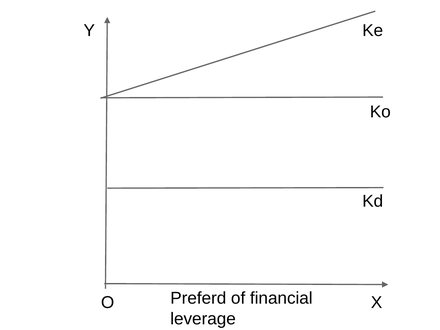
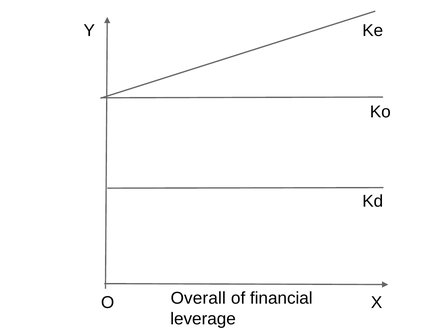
Preferd: Preferd -> Overall (198, 298)
